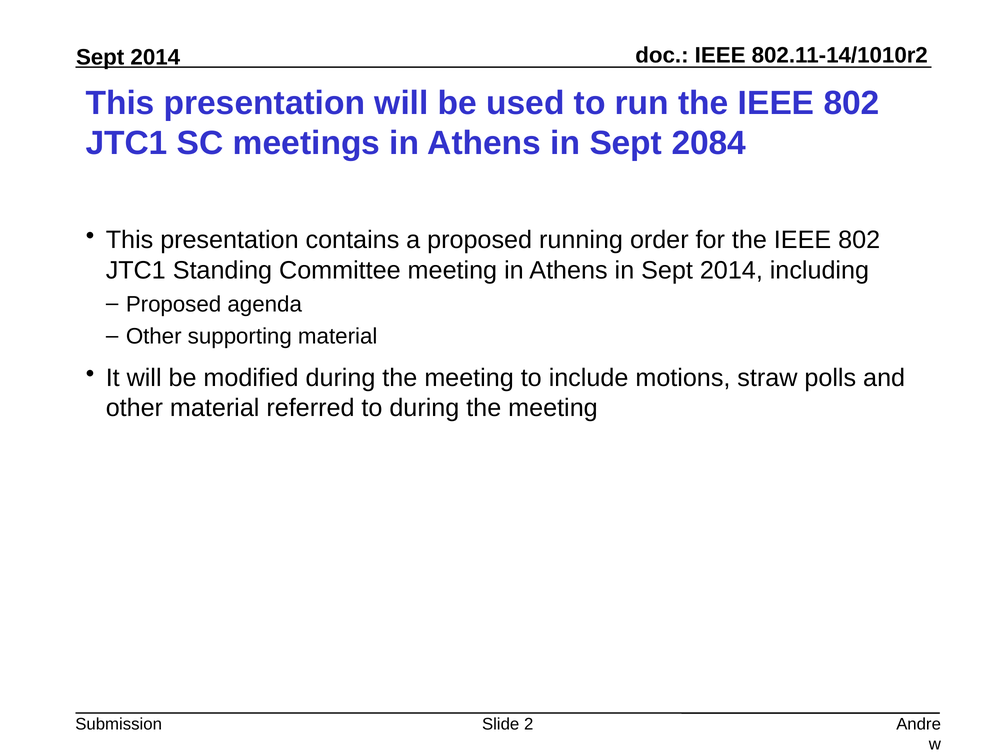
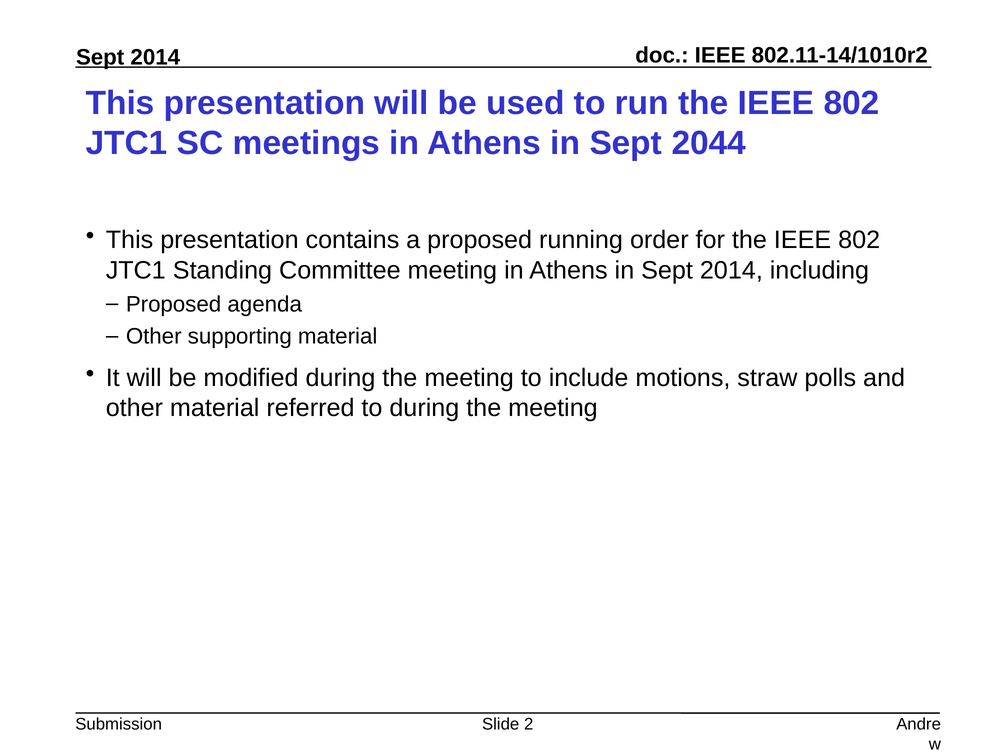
2084: 2084 -> 2044 (709, 143)
